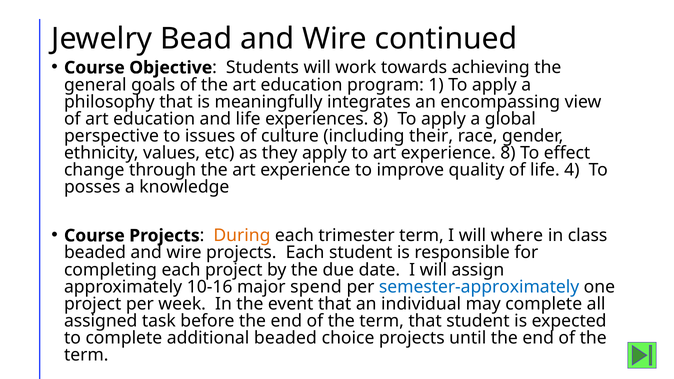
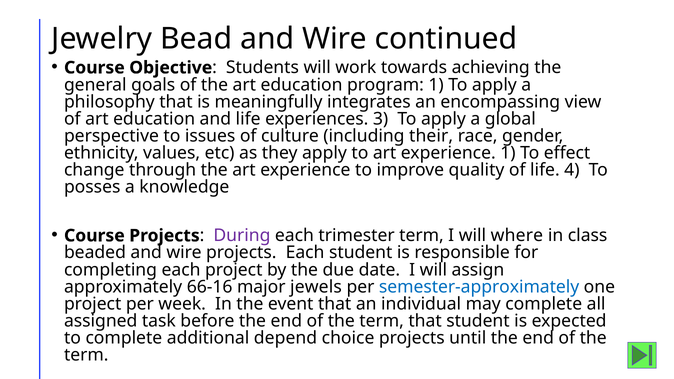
experiences 8: 8 -> 3 (381, 119)
experience 8: 8 -> 1 (508, 153)
During colour: orange -> purple (242, 236)
10-16: 10-16 -> 66-16 (210, 287)
spend: spend -> jewels (316, 287)
additional beaded: beaded -> depend (286, 338)
